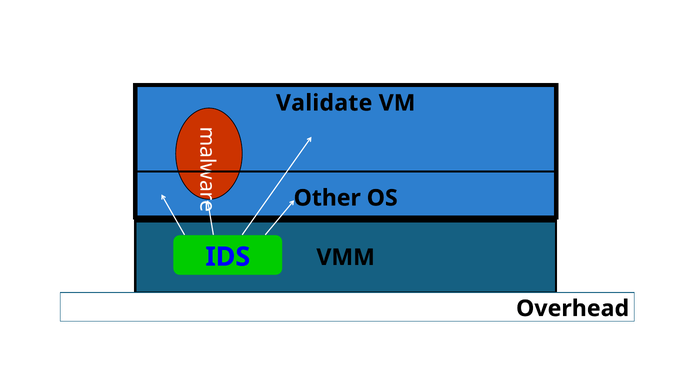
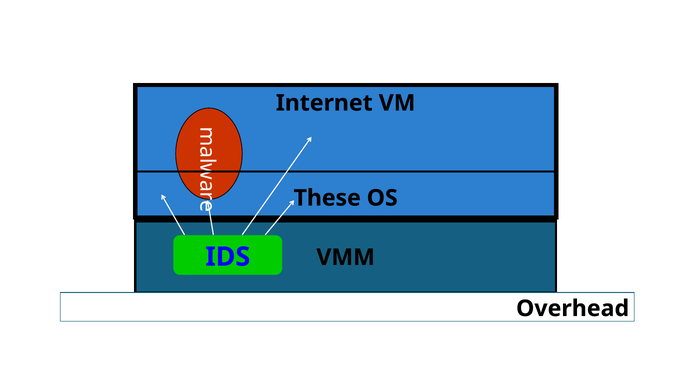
Validate: Validate -> Internet (324, 103)
Other: Other -> These (327, 198)
